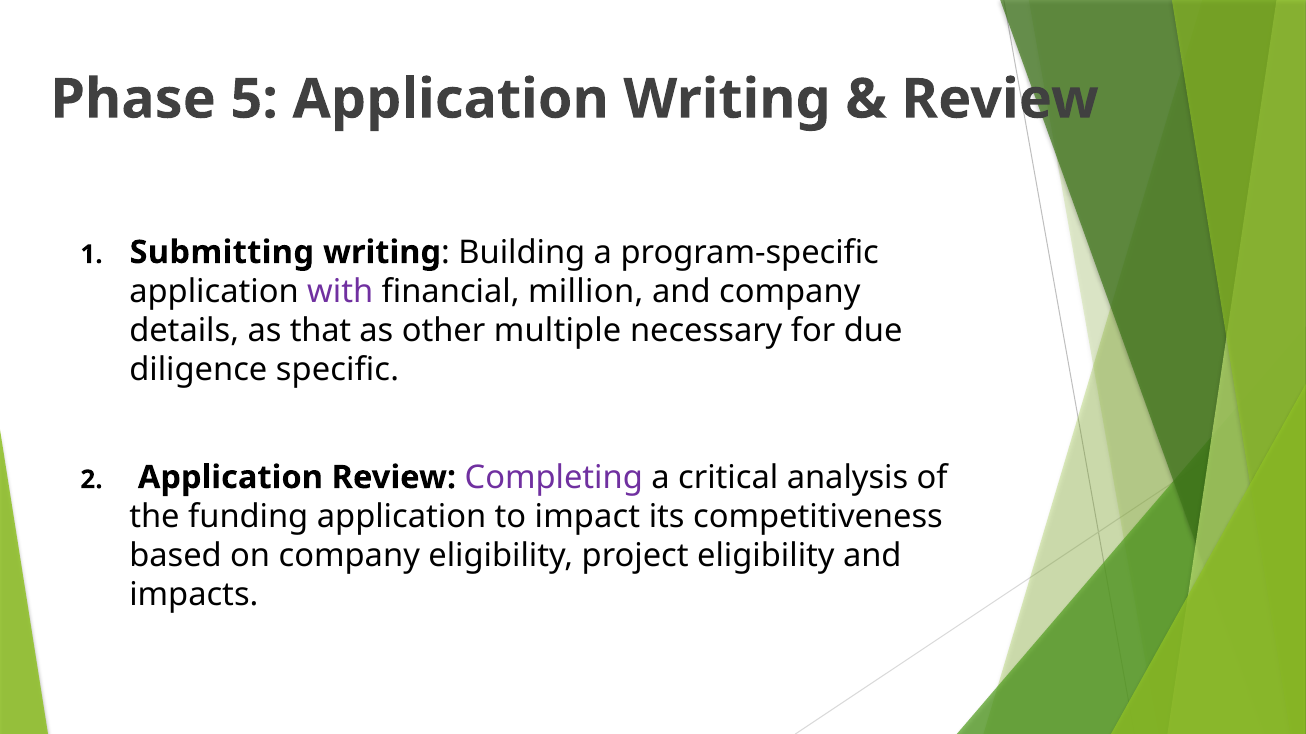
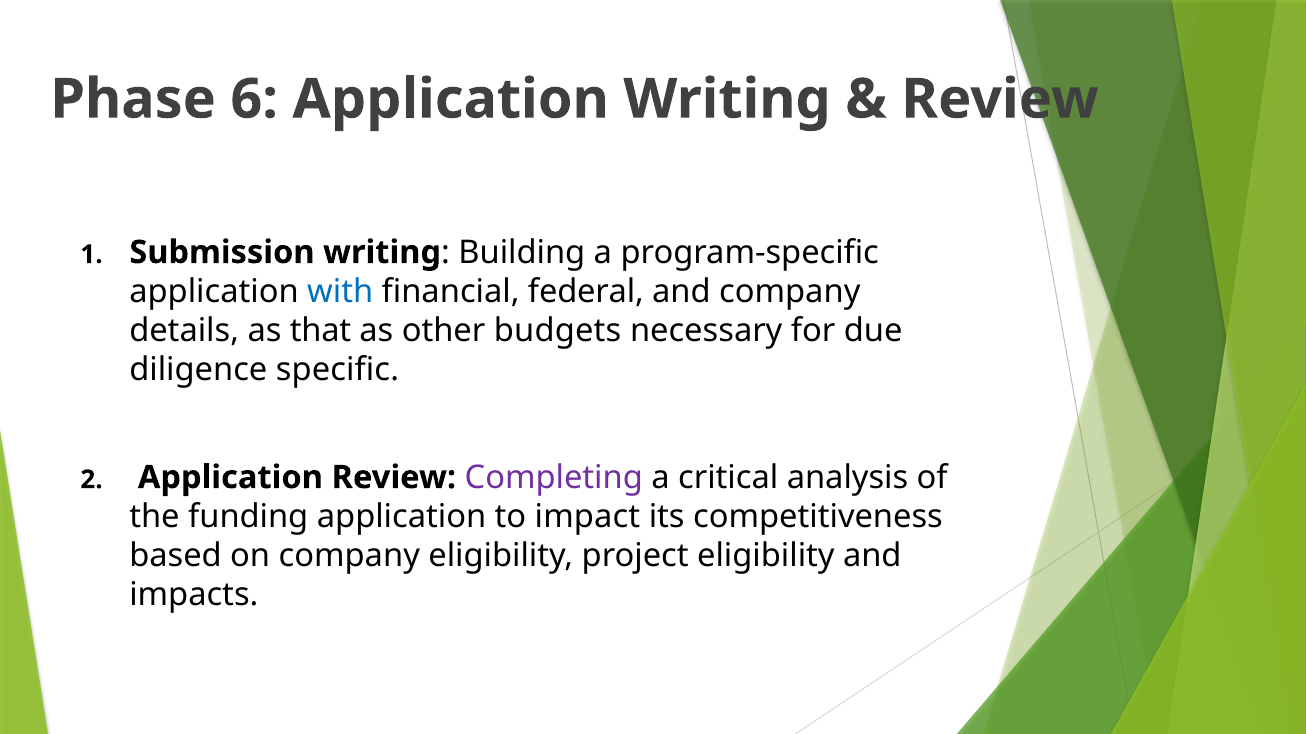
5: 5 -> 6 (254, 99)
Submitting: Submitting -> Submission (222, 253)
with colour: purple -> blue (340, 292)
million: million -> federal (586, 292)
multiple: multiple -> budgets (558, 331)
